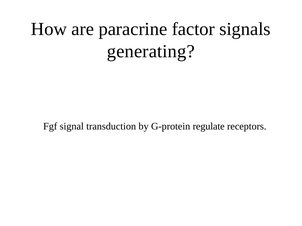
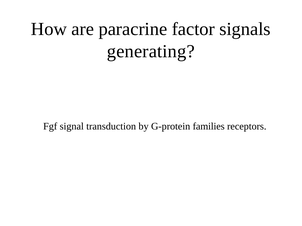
regulate: regulate -> families (209, 127)
